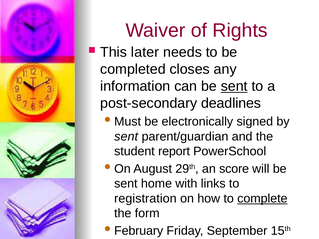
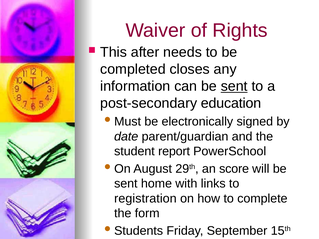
later: later -> after (145, 52)
deadlines: deadlines -> education (231, 103)
sent: sent -> date (126, 137)
complete underline: present -> none (262, 199)
February: February -> Students (139, 231)
